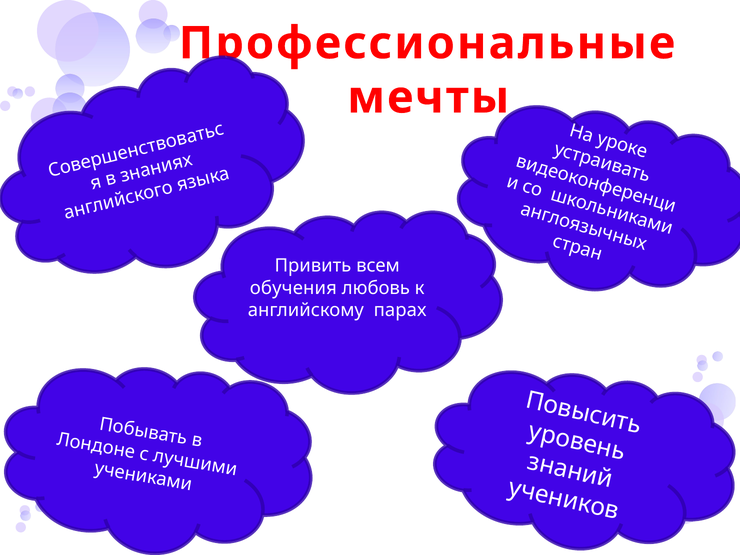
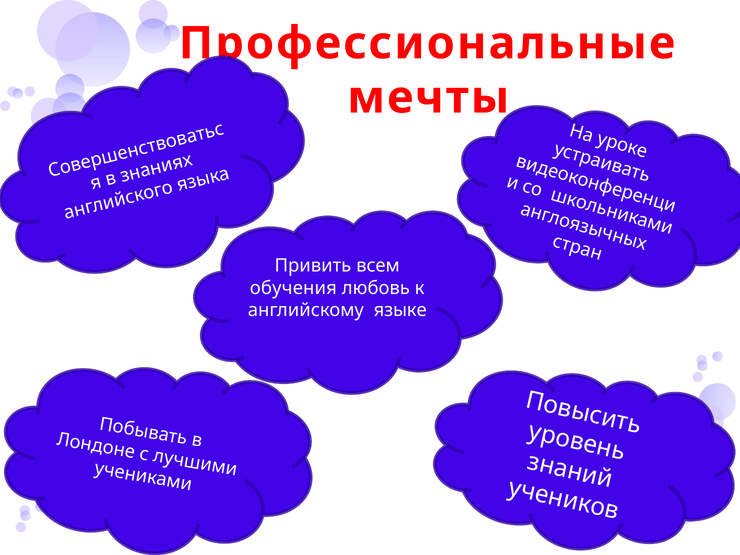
парах: парах -> языке (400, 310)
